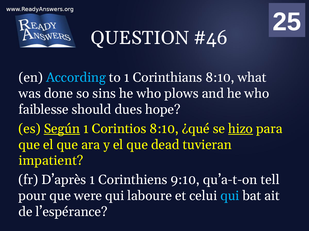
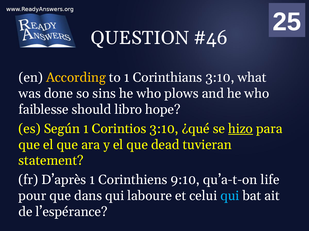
According colour: light blue -> yellow (76, 78)
Corinthians 8:10: 8:10 -> 3:10 (220, 78)
dues: dues -> libro (128, 110)
Según underline: present -> none (62, 129)
Corintios 8:10: 8:10 -> 3:10 (164, 129)
impatient: impatient -> statement (51, 161)
tell: tell -> life (270, 180)
were: were -> dans (88, 196)
